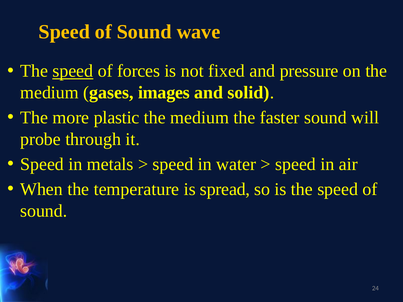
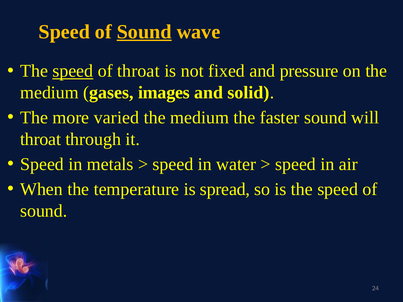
Sound underline: none -> present (144, 32)
of forces: forces -> throat (138, 71)
plastic: plastic -> varied (116, 118)
probe: probe -> throat (41, 139)
